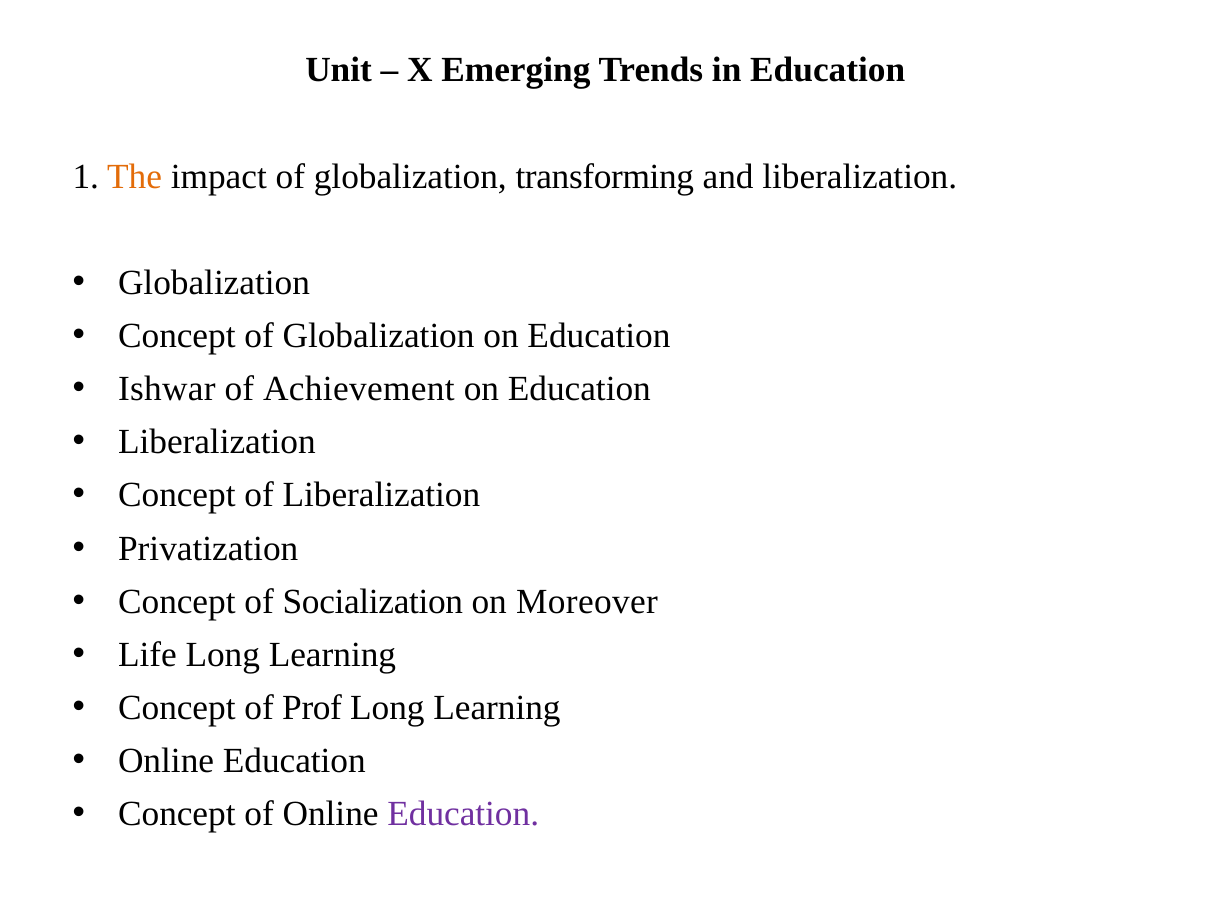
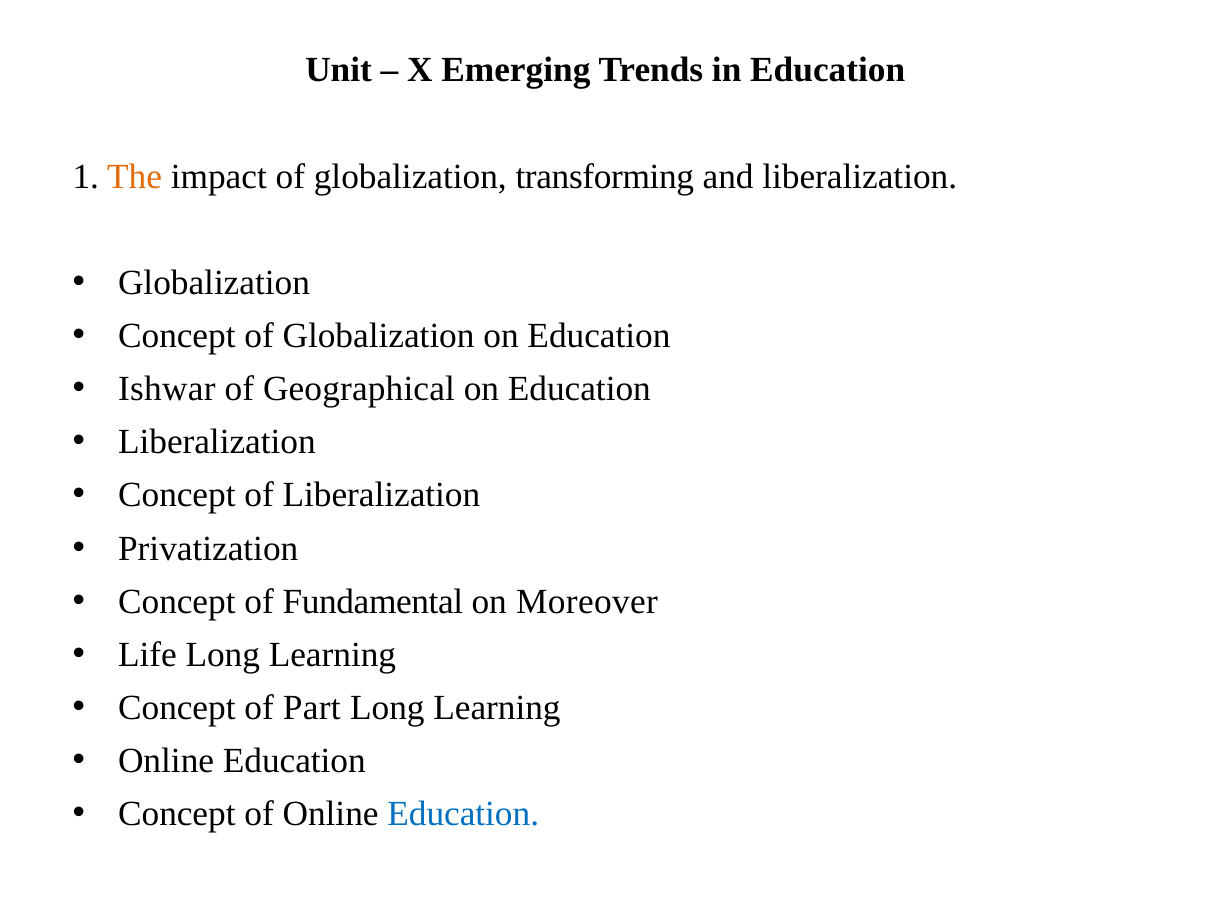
Achievement: Achievement -> Geographical (359, 389)
Socialization: Socialization -> Fundamental (373, 602)
Prof: Prof -> Part (312, 708)
Education colour: purple -> blue (463, 814)
